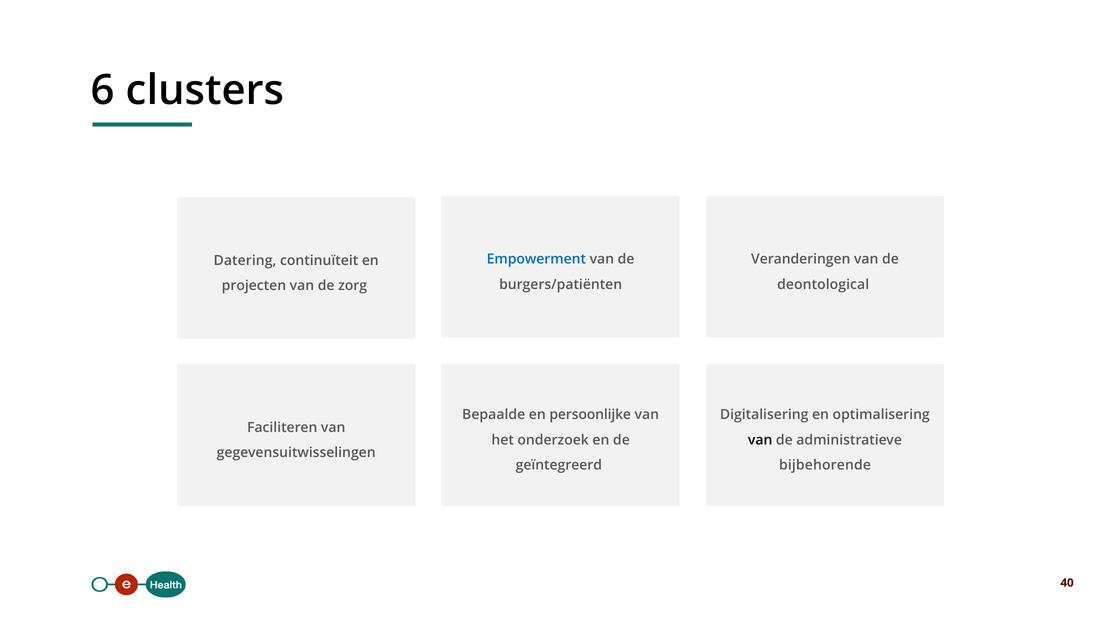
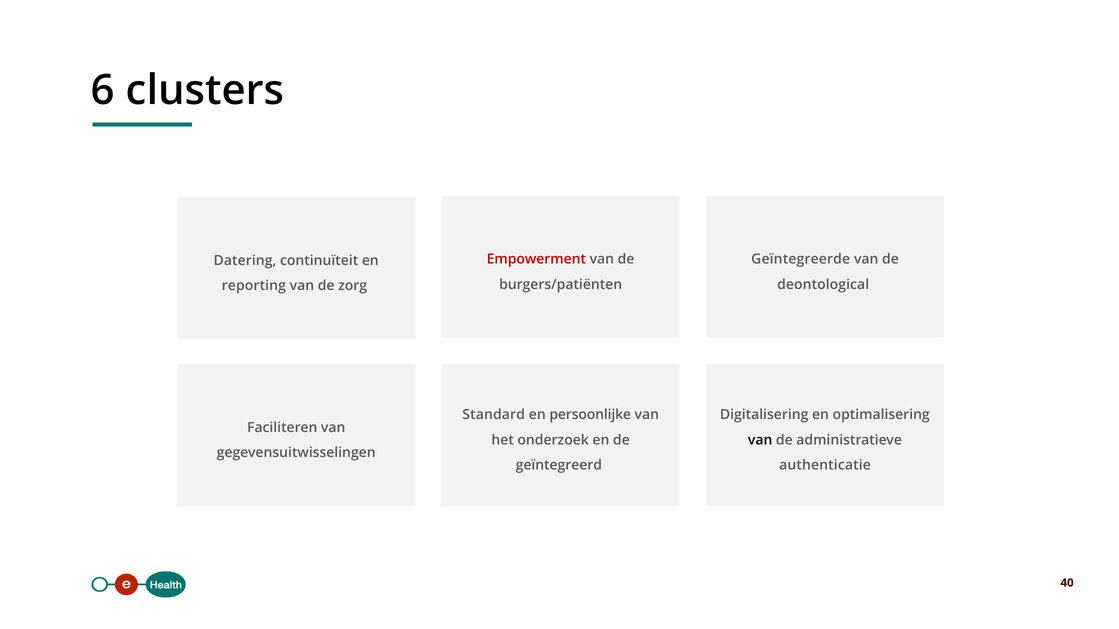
Empowerment colour: blue -> red (536, 260)
Veranderingen: Veranderingen -> Geïntegreerde (801, 260)
projecten: projecten -> reporting (254, 286)
Bepaalde: Bepaalde -> Standard (494, 415)
bijbehorende: bijbehorende -> authenticatie (825, 466)
